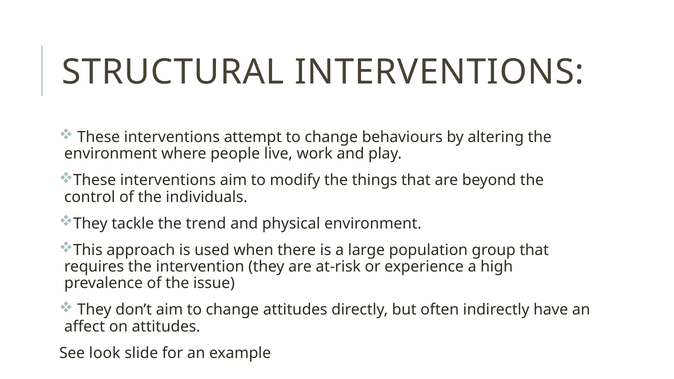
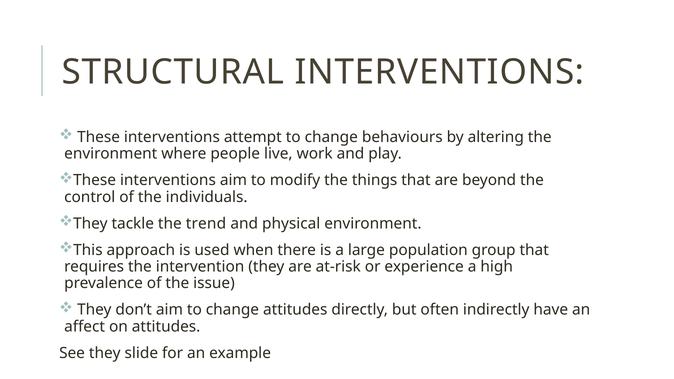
See look: look -> they (105, 353)
